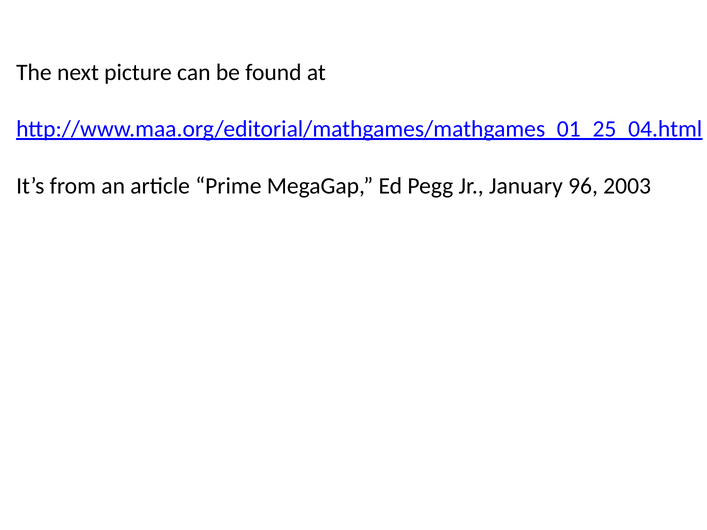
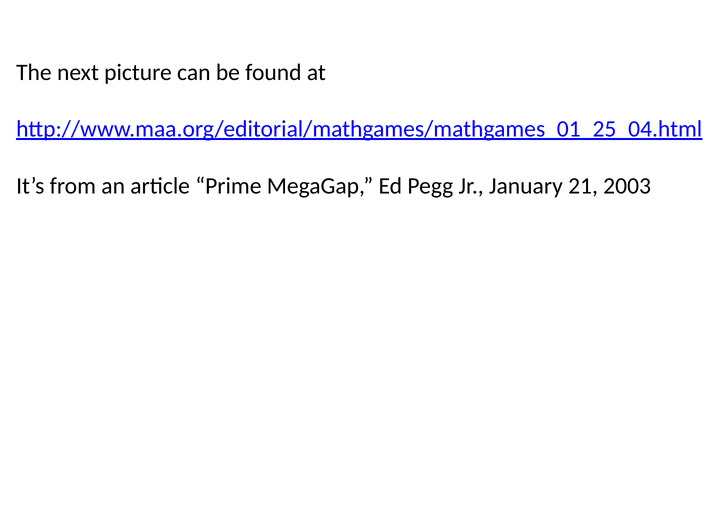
96: 96 -> 21 (583, 186)
